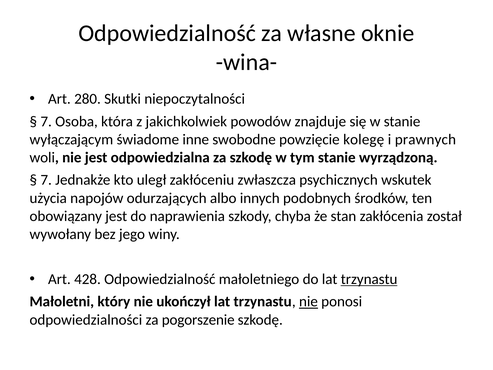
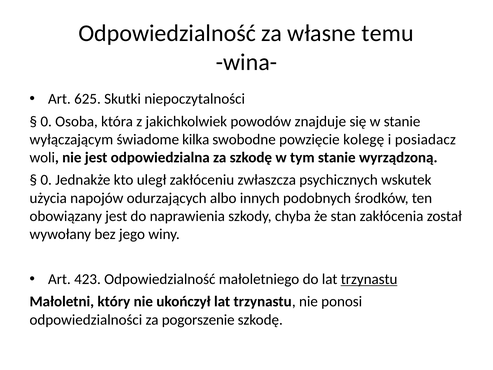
oknie: oknie -> temu (388, 33)
280: 280 -> 625 (87, 99)
7: 7 -> 0 (46, 121)
inne: inne -> kilka (196, 139)
prawnych: prawnych -> posiadacz (425, 139)
7: 7 -> 0 (46, 180)
428: 428 -> 423 (87, 279)
nie underline: present -> none (308, 301)
